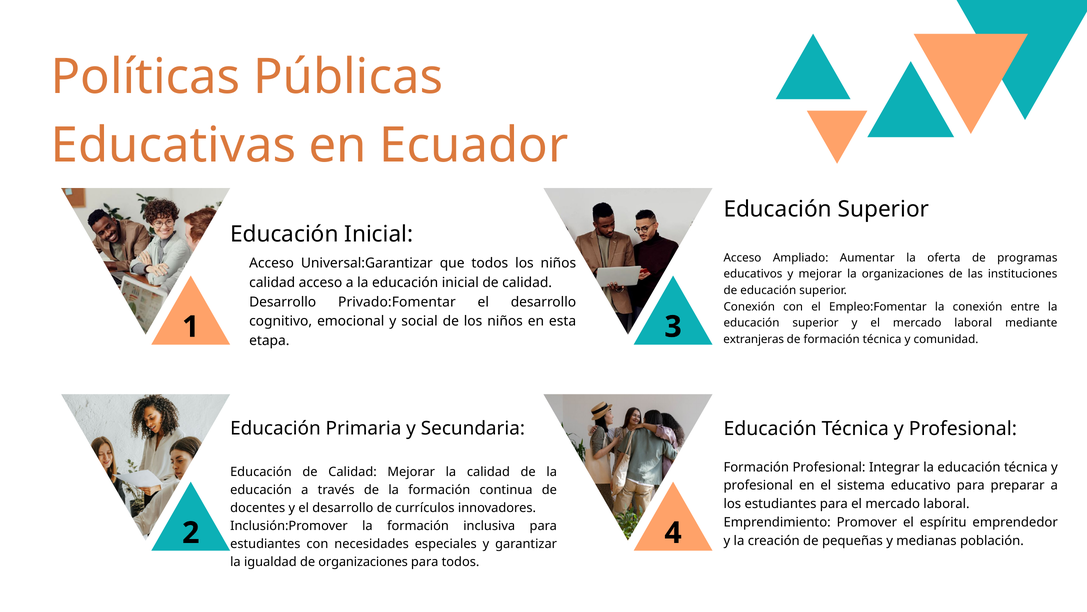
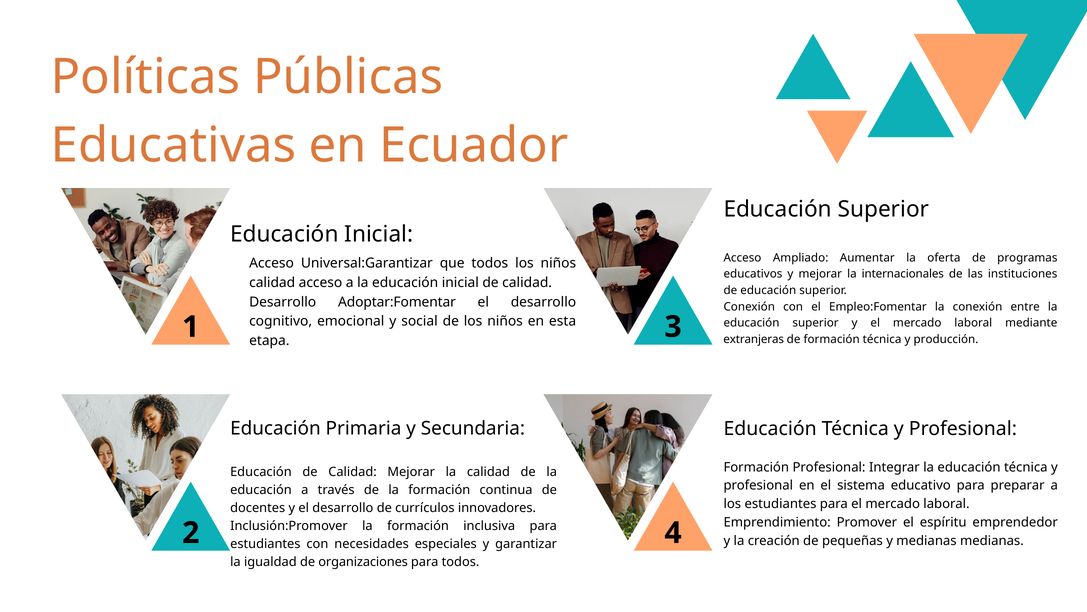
la organizaciones: organizaciones -> internacionales (903, 274)
Privado:Fomentar: Privado:Fomentar -> Adoptar:Fomentar (397, 302)
comunidad: comunidad -> producción (946, 339)
medianas población: población -> medianas (992, 540)
